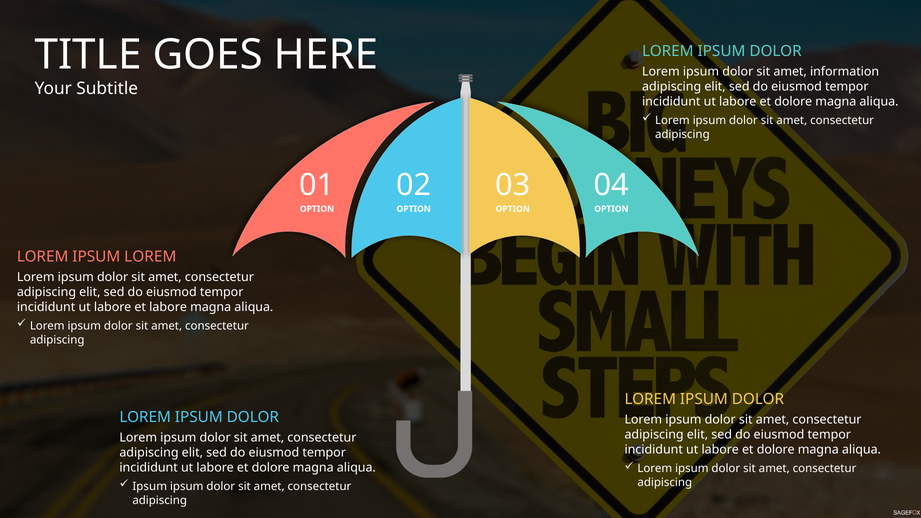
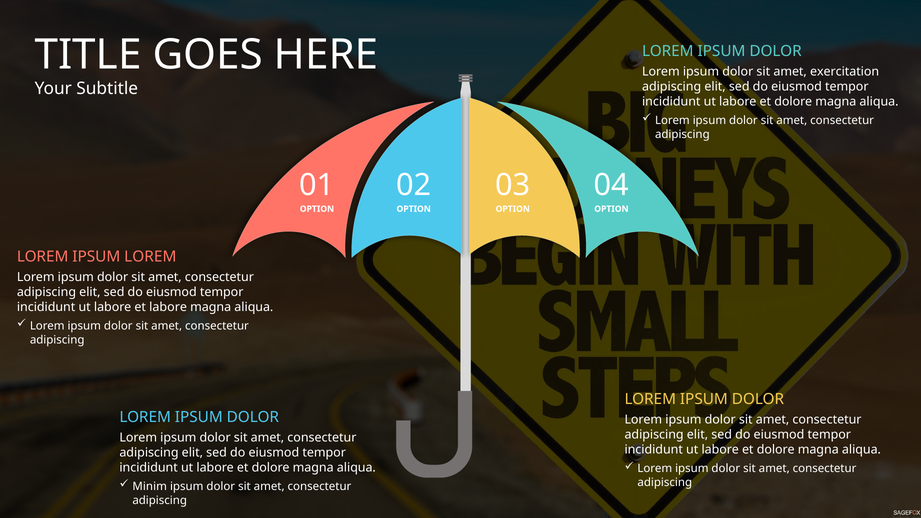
information: information -> exercitation (845, 72)
Ipsum: Ipsum -> Minim (150, 486)
